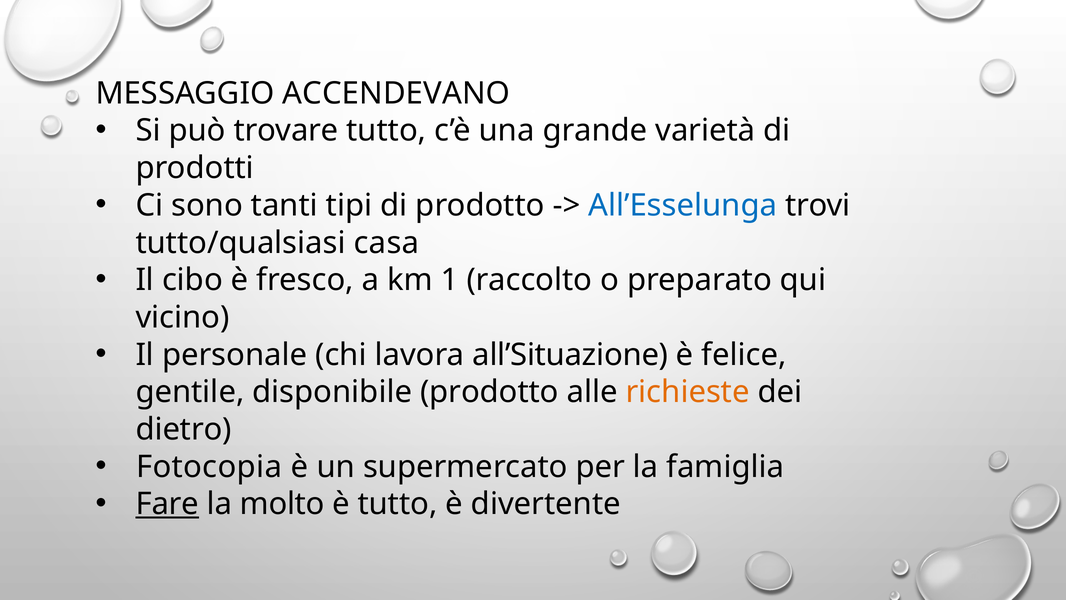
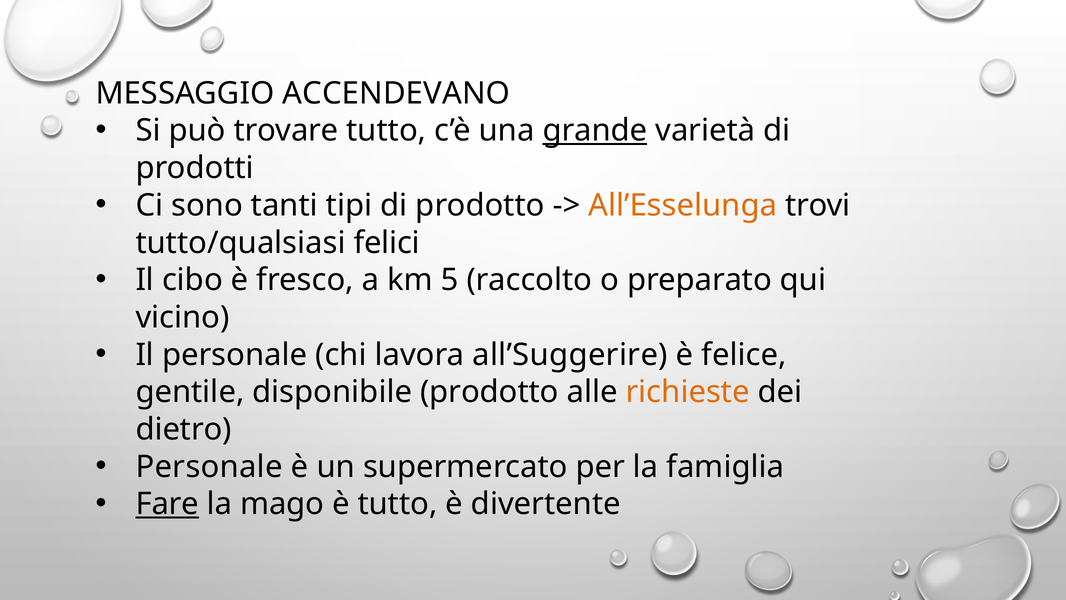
grande underline: none -> present (595, 131)
All’Esselunga colour: blue -> orange (683, 205)
casa: casa -> felici (387, 243)
1: 1 -> 5 (450, 280)
all’Situazione: all’Situazione -> all’Suggerire (570, 355)
Fotocopia: Fotocopia -> Personale (209, 467)
molto: molto -> mago (282, 504)
